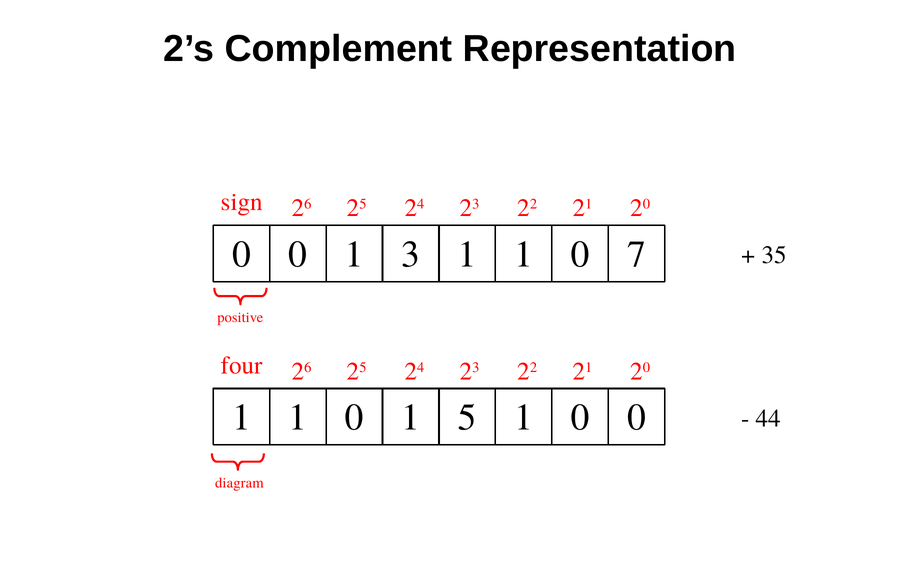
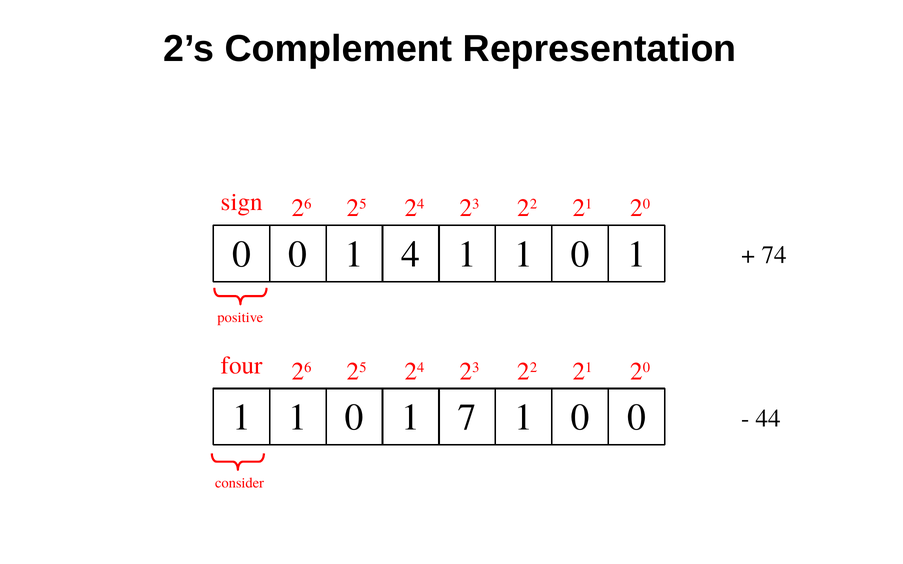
3: 3 -> 4 (411, 254)
7: 7 -> 1 (636, 254)
35: 35 -> 74 (774, 255)
5: 5 -> 7 (467, 418)
diagram: diagram -> consider (239, 483)
